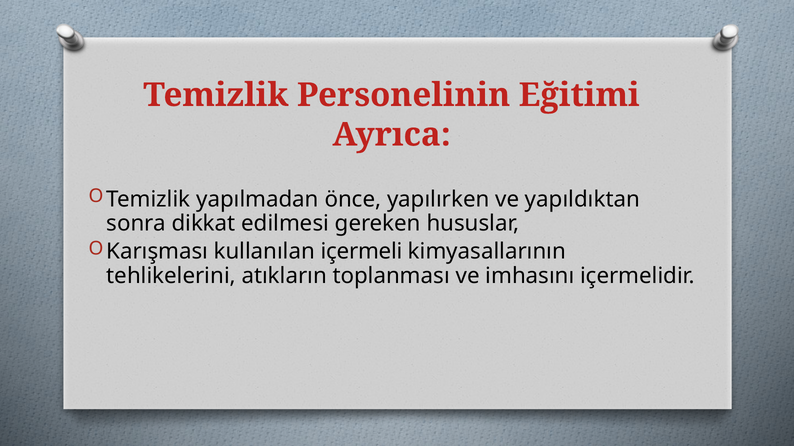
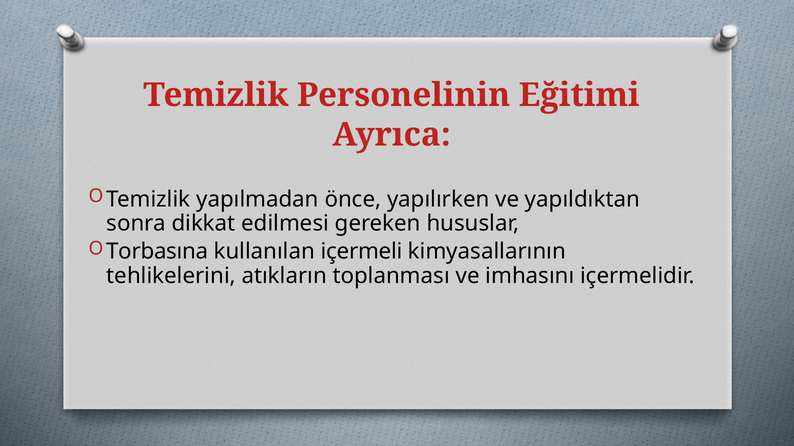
Karışması: Karışması -> Torbasına (157, 252)
